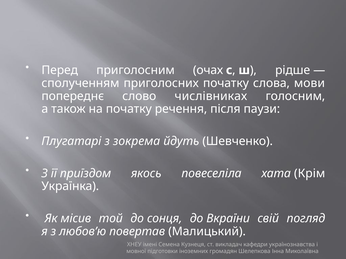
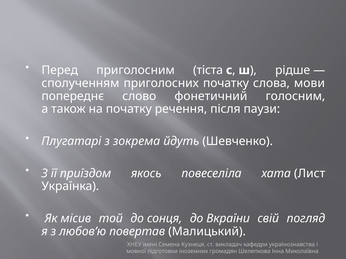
очах: очах -> тіста (208, 70)
числівниках: числівниках -> фонетичний (211, 96)
Крім: Крім -> Лист (310, 174)
